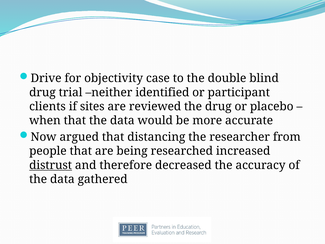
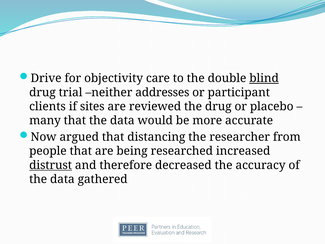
case: case -> care (158, 78)
blind underline: none -> present (264, 78)
identified: identified -> addresses (162, 92)
when: when -> many (45, 120)
